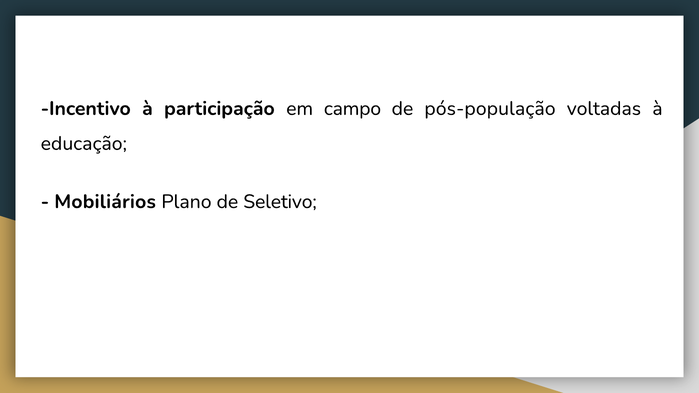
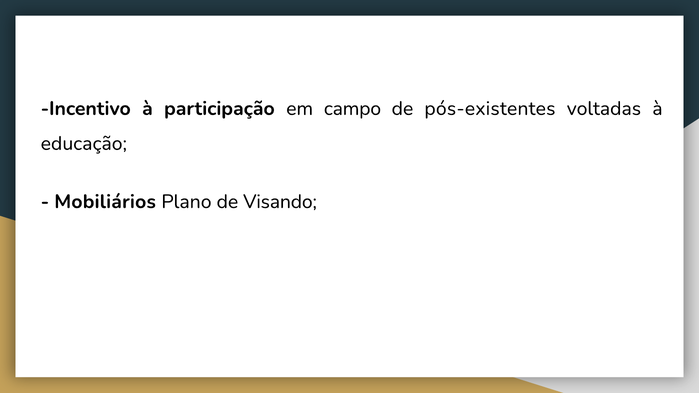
pós-população: pós-população -> pós-existentes (490, 109)
Seletivo: Seletivo -> Visando (280, 202)
